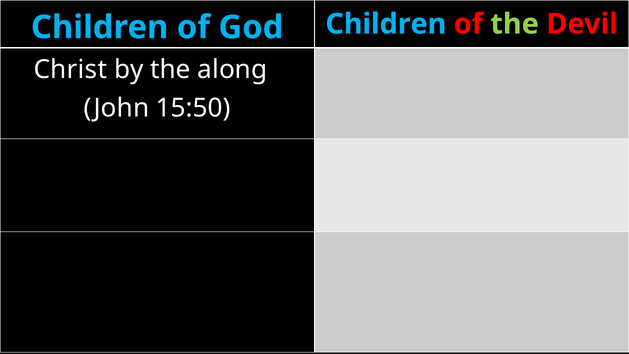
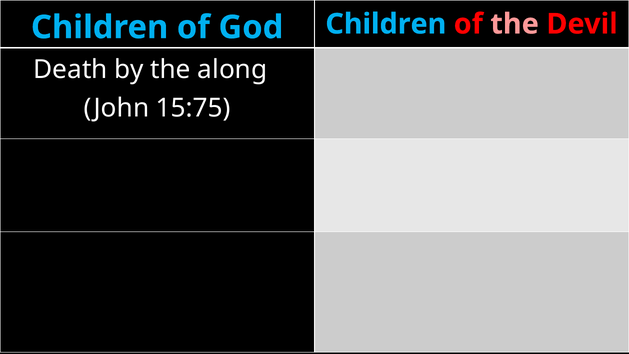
the colour: light green -> pink (515, 24)
Christ: Christ -> Death (71, 70)
15:50: 15:50 -> 15:75 (193, 108)
